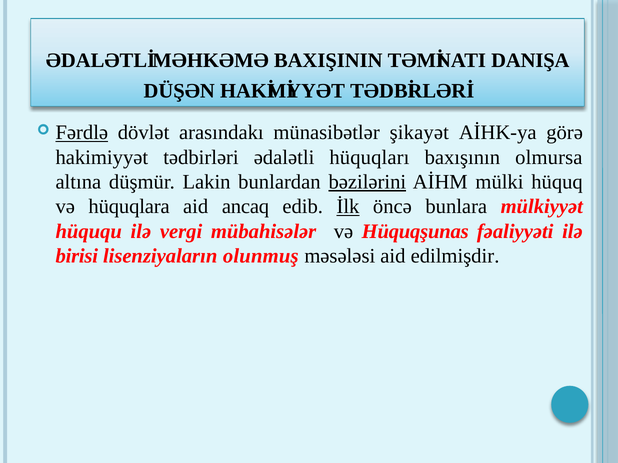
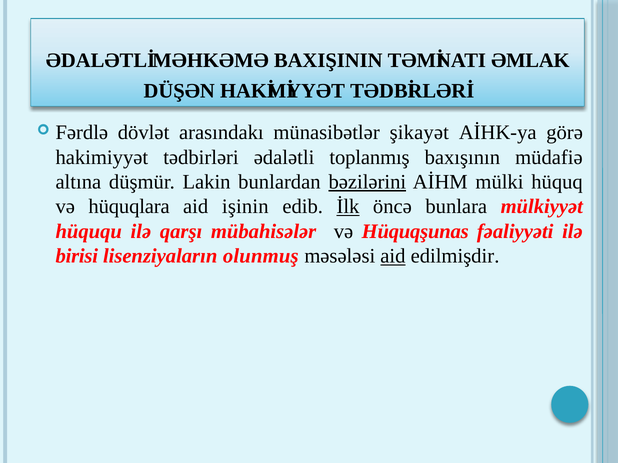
DANIŞA: DANIŞA -> ƏMLAK (530, 60)
Fərdlə underline: present -> none (82, 133)
hüquqları: hüquqları -> toplanmış (370, 157)
olmursa: olmursa -> müdafiə (549, 157)
ancaq: ancaq -> işinin (245, 207)
vergi: vergi -> qarşı (181, 232)
aid underline: none -> present (393, 256)
